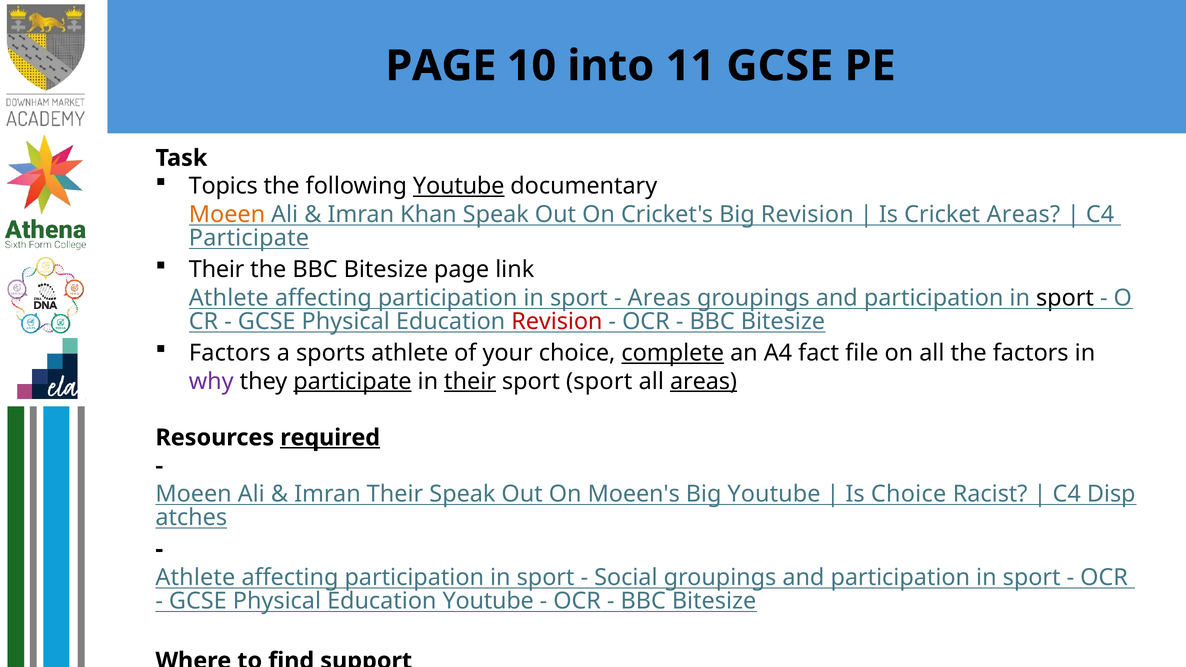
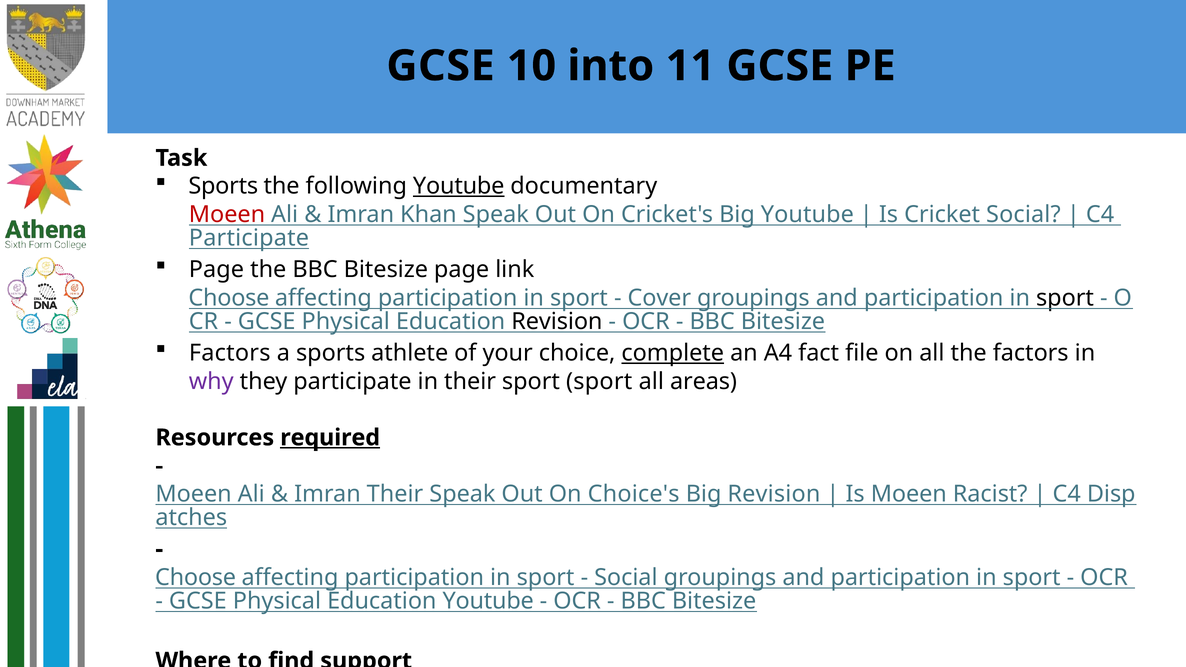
PAGE: PAGE -> GCSE (441, 66)
Topics: Topics -> Sports (223, 186)
Moeen colour: orange -> red (227, 214)
Big Revision: Revision -> Youtube (807, 214)
Cricket Areas: Areas -> Social (1023, 214)
Their: Their -> Page (216, 270)
Athlete: Athlete -> Choose (229, 298)
Areas: Areas -> Cover (659, 298)
Revision colour: red -> black (557, 321)
participate underline: present -> none (352, 381)
their underline: present -> none (470, 381)
areas underline: present -> none (704, 381)
Moeen's: Moeen's -> Choice's (634, 494)
Big Youtube: Youtube -> Revision (774, 494)
Is Choice: Choice -> Moeen (909, 494)
Athlete: Athlete -> Choose (196, 577)
